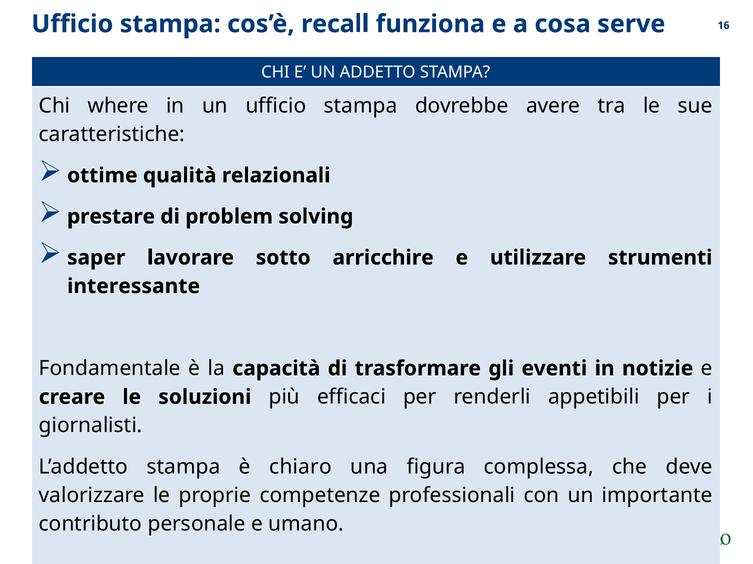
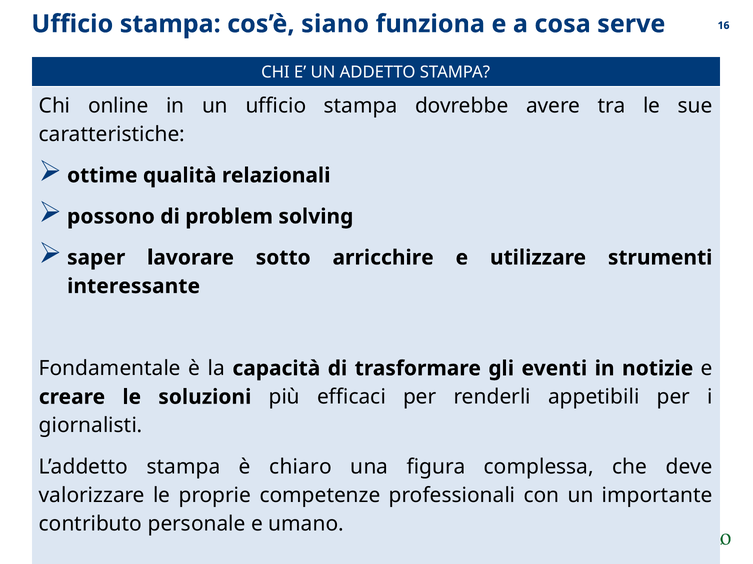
recall: recall -> siano (335, 24)
where: where -> online (118, 106)
prestare: prestare -> possono (111, 217)
